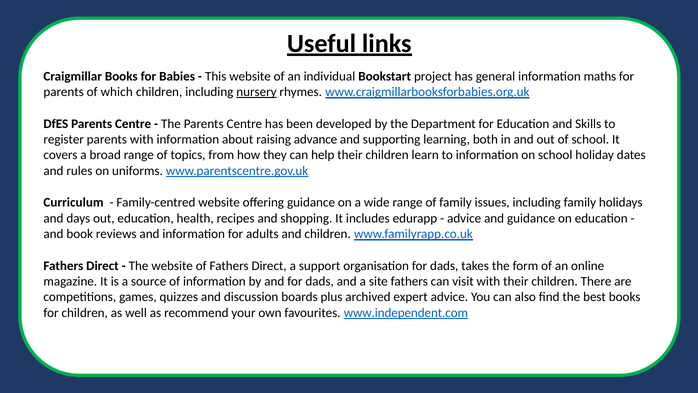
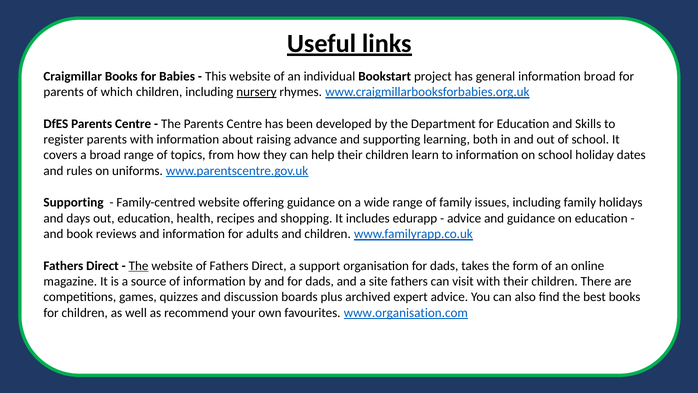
information maths: maths -> broad (600, 76)
Curriculum: Curriculum -> Supporting (74, 202)
The underline: none -> present (139, 265)
www.independent.com: www.independent.com -> www.organisation.com (406, 313)
